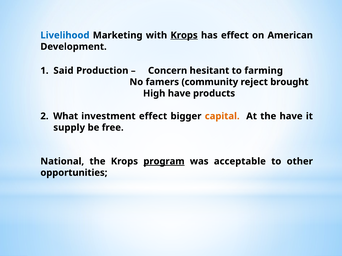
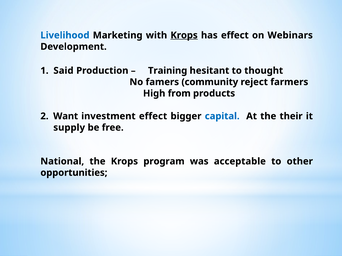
American: American -> Webinars (290, 35)
Concern: Concern -> Training (168, 71)
farming: farming -> thought (264, 71)
brought: brought -> farmers (289, 82)
High have: have -> from (179, 94)
What: What -> Want (66, 116)
capital colour: orange -> blue (222, 116)
the have: have -> their (291, 116)
program underline: present -> none (164, 162)
